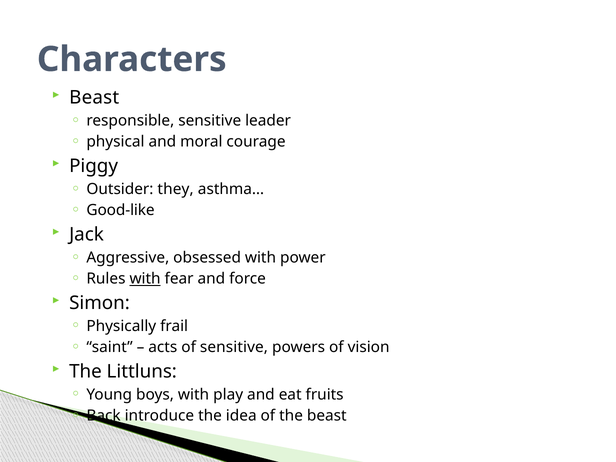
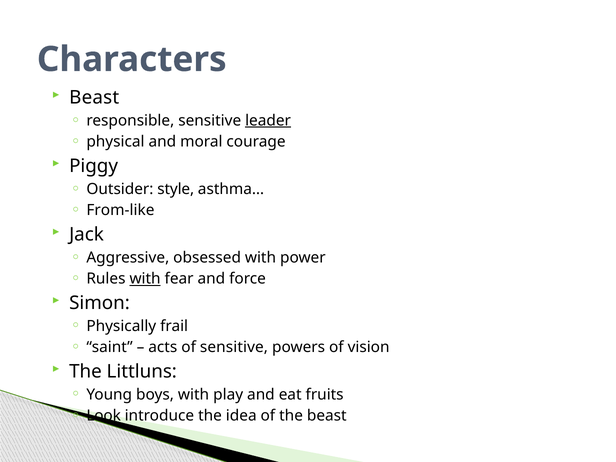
leader underline: none -> present (268, 120)
they: they -> style (176, 189)
Good-like: Good-like -> From-like (120, 210)
Back: Back -> Look (104, 416)
